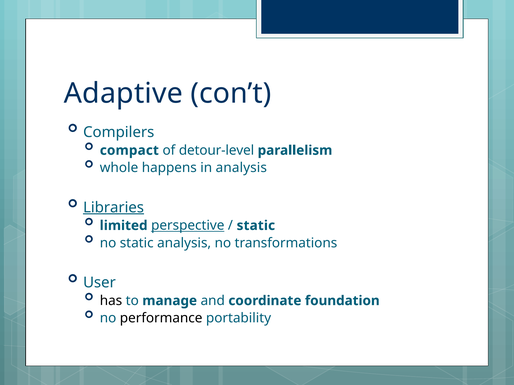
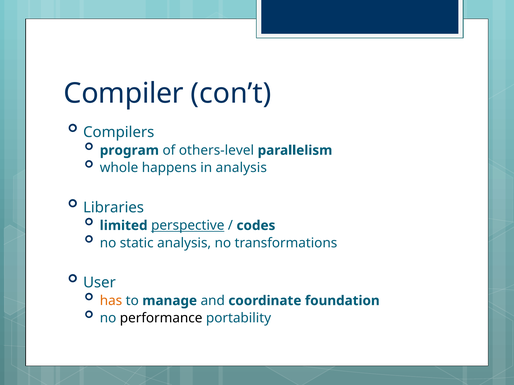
Adaptive: Adaptive -> Compiler (124, 94)
compact: compact -> program (129, 151)
detour-level: detour-level -> others-level (216, 151)
Libraries underline: present -> none (114, 208)
static: static -> codes (256, 226)
has colour: black -> orange (111, 301)
